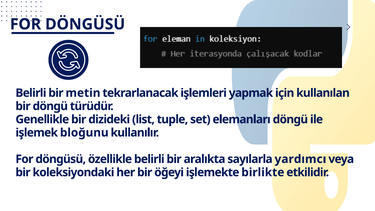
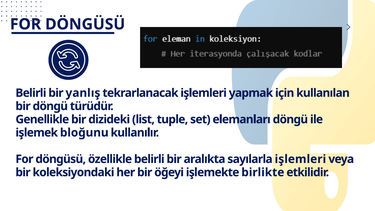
metin: metin -> yanlış (83, 93)
sayılarla yardımcı: yardımcı -> işlemleri (300, 159)
